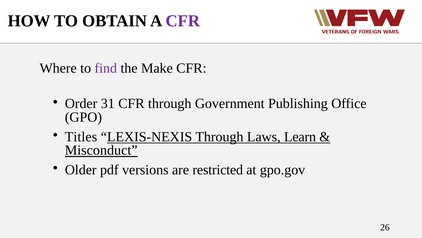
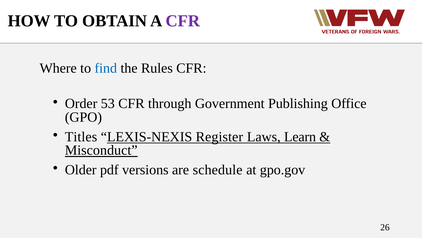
find colour: purple -> blue (106, 68)
Make: Make -> Rules (157, 68)
31: 31 -> 53 (108, 103)
LEXIS-NEXIS Through: Through -> Register (219, 136)
restricted: restricted -> schedule (218, 169)
